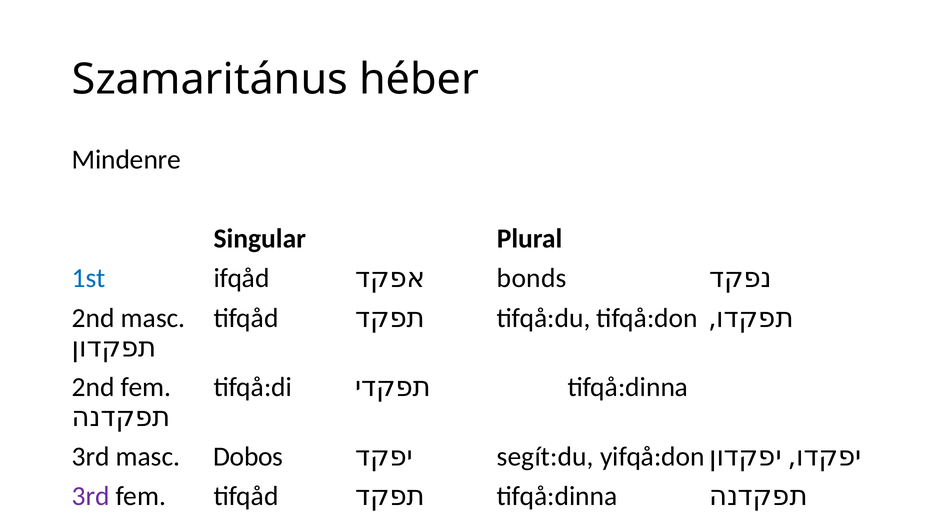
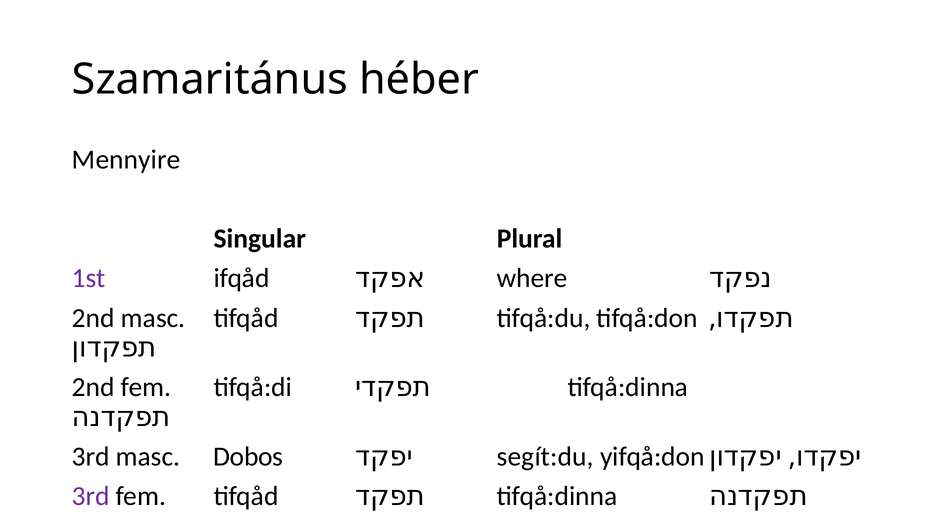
Mindenre: Mindenre -> Mennyire (126, 160)
1st colour: blue -> purple (89, 278)
bonds: bonds -> where (532, 278)
